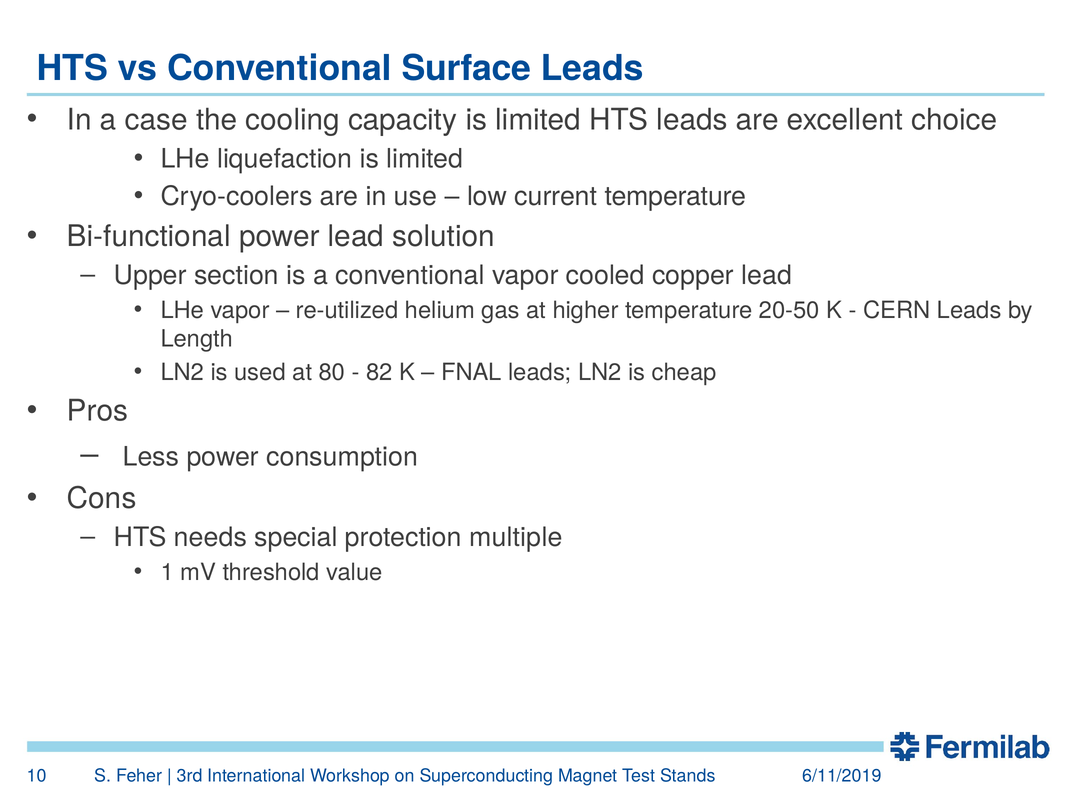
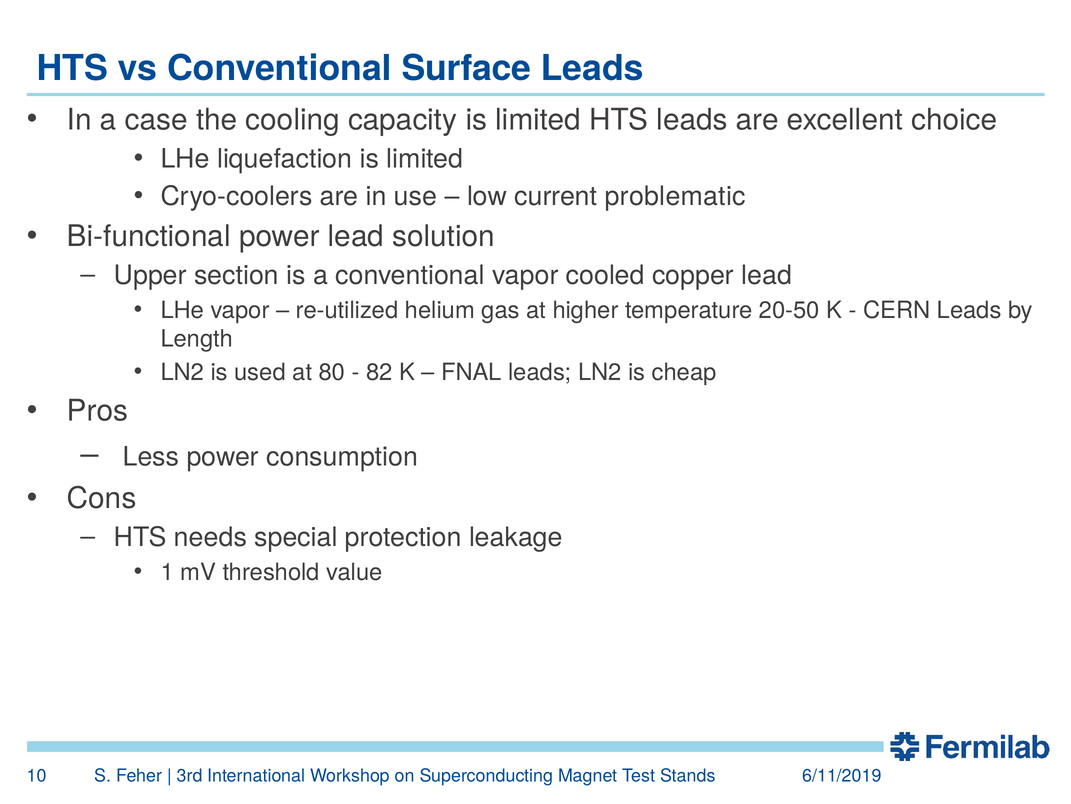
current temperature: temperature -> problematic (675, 196)
multiple: multiple -> leakage (516, 537)
